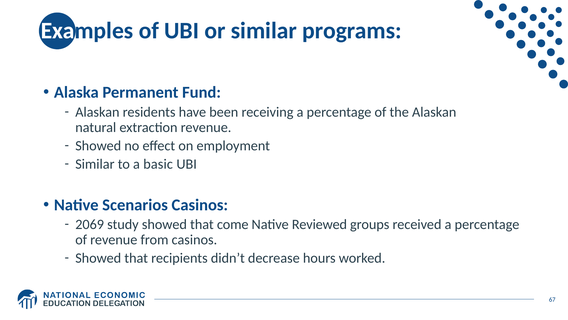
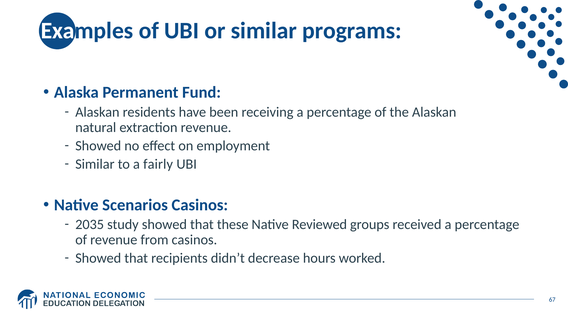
basic: basic -> fairly (158, 164)
2069: 2069 -> 2035 (90, 224)
come: come -> these (233, 224)
